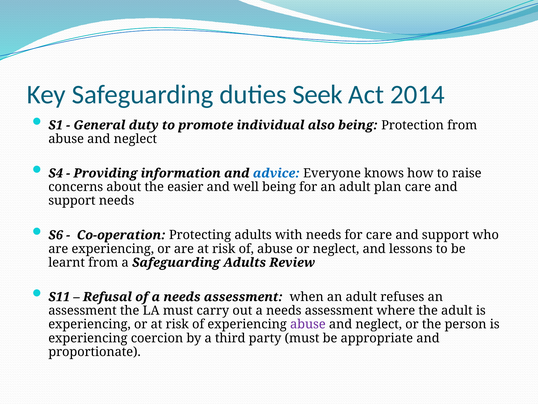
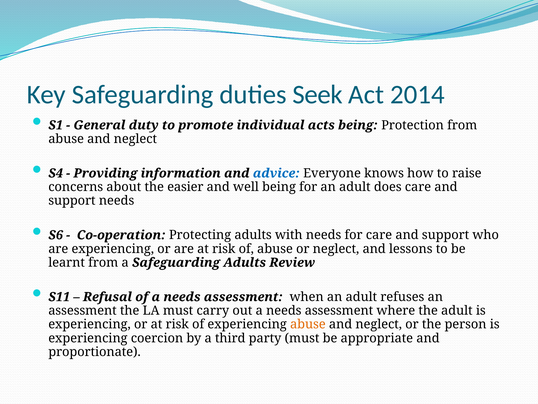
also: also -> acts (321, 125)
plan: plan -> does (388, 187)
abuse colour: purple -> orange (308, 324)
